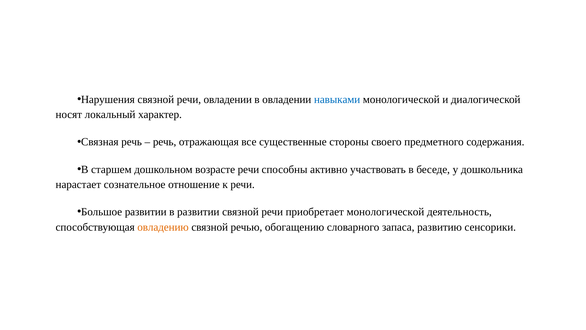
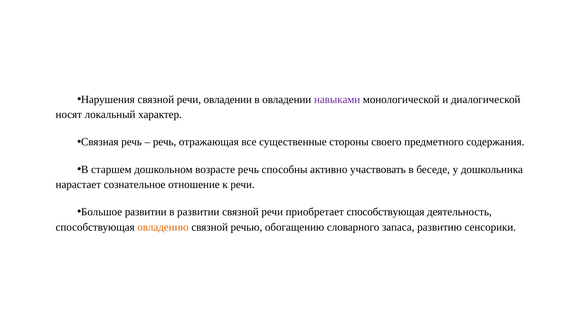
навыками colour: blue -> purple (337, 99)
возрасте речи: речи -> речь (248, 169)
приобретает монологической: монологической -> способствующая (386, 212)
